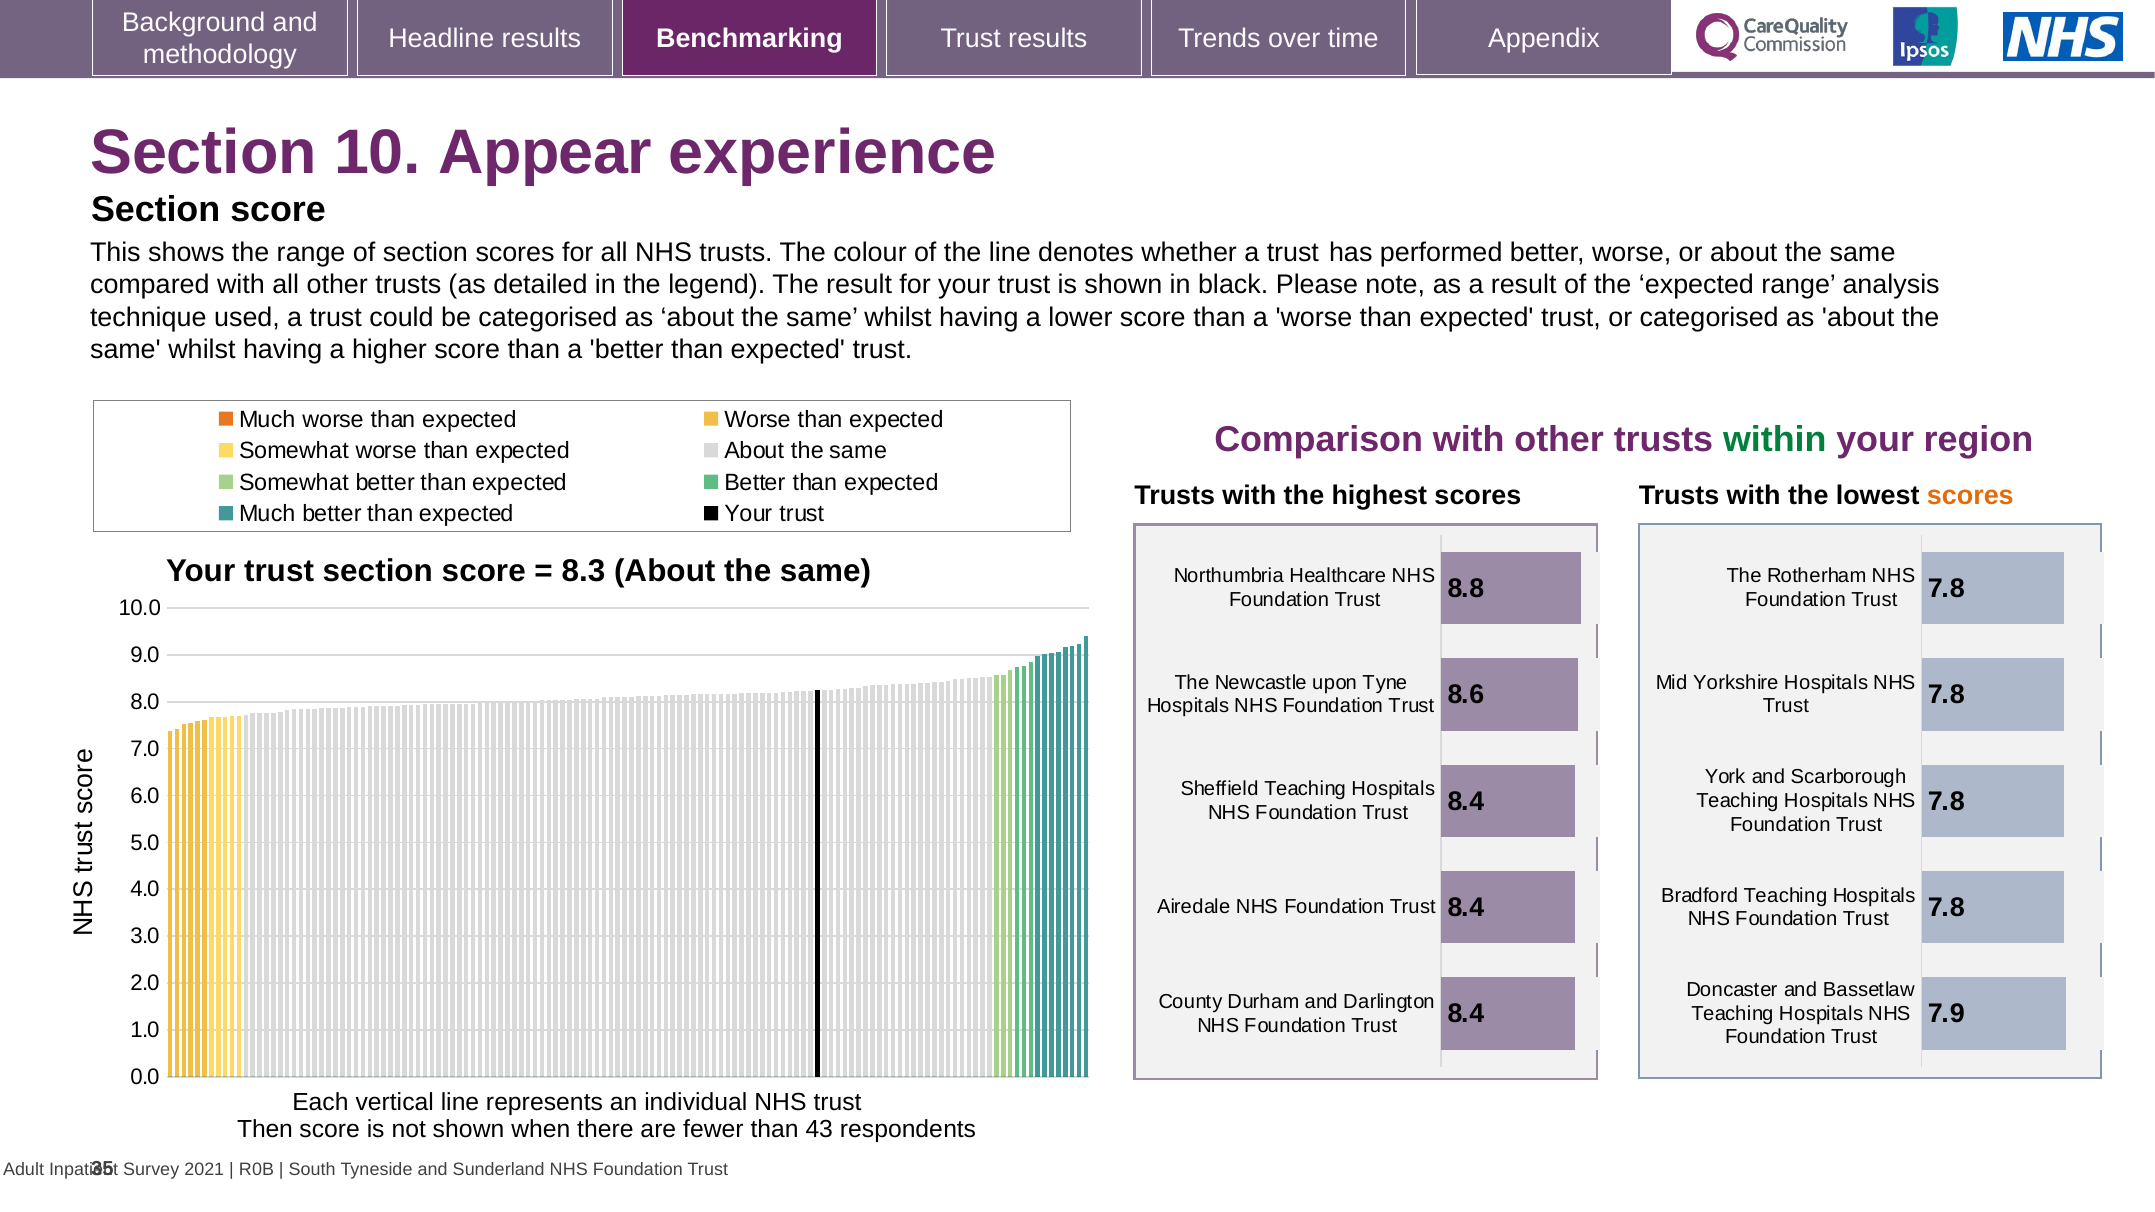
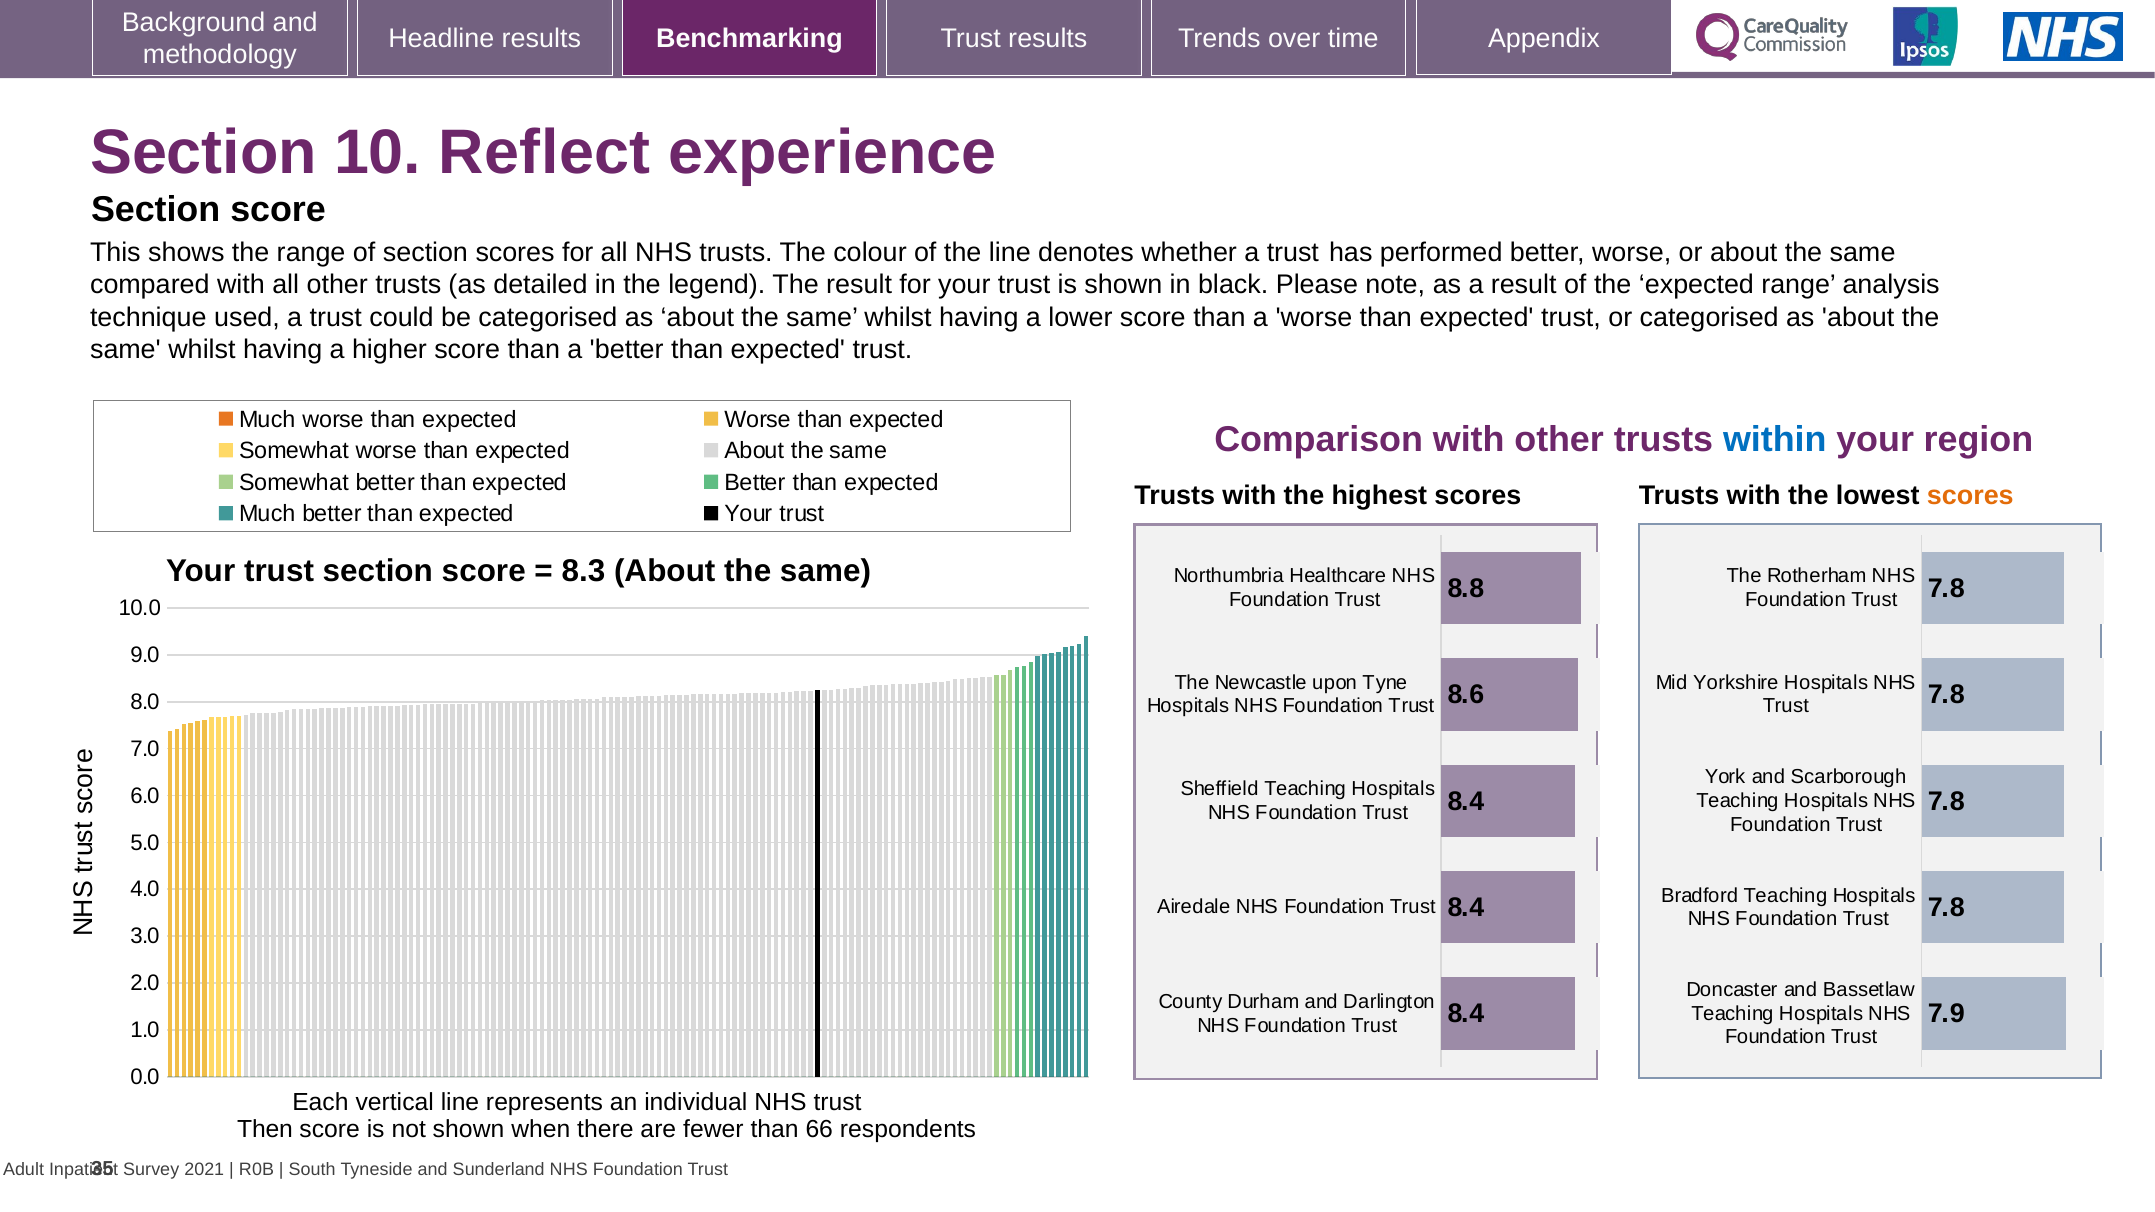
Appear: Appear -> Reflect (545, 152)
within colour: green -> blue (1775, 440)
43: 43 -> 66 (819, 1130)
